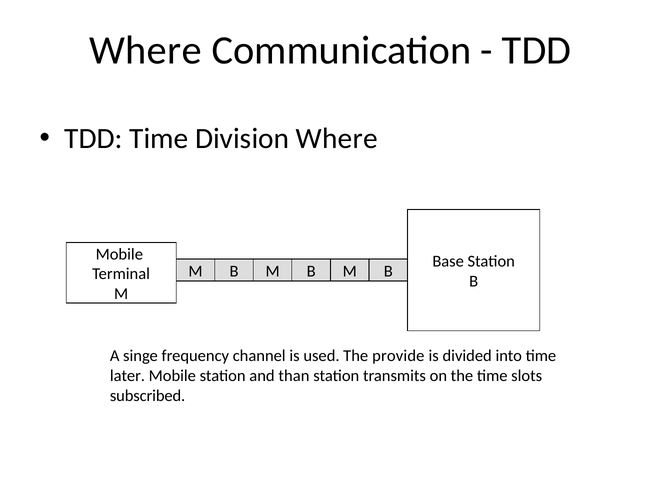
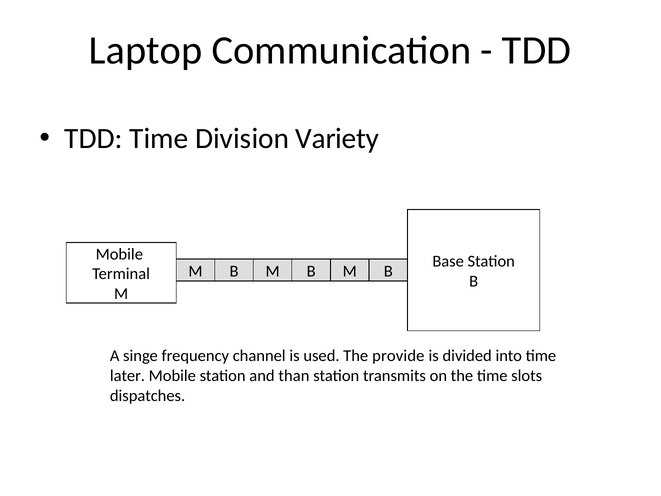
Where: Where -> Laptop (146, 50)
Division Where: Where -> Variety (337, 139)
subscribed: subscribed -> dispatches (148, 395)
